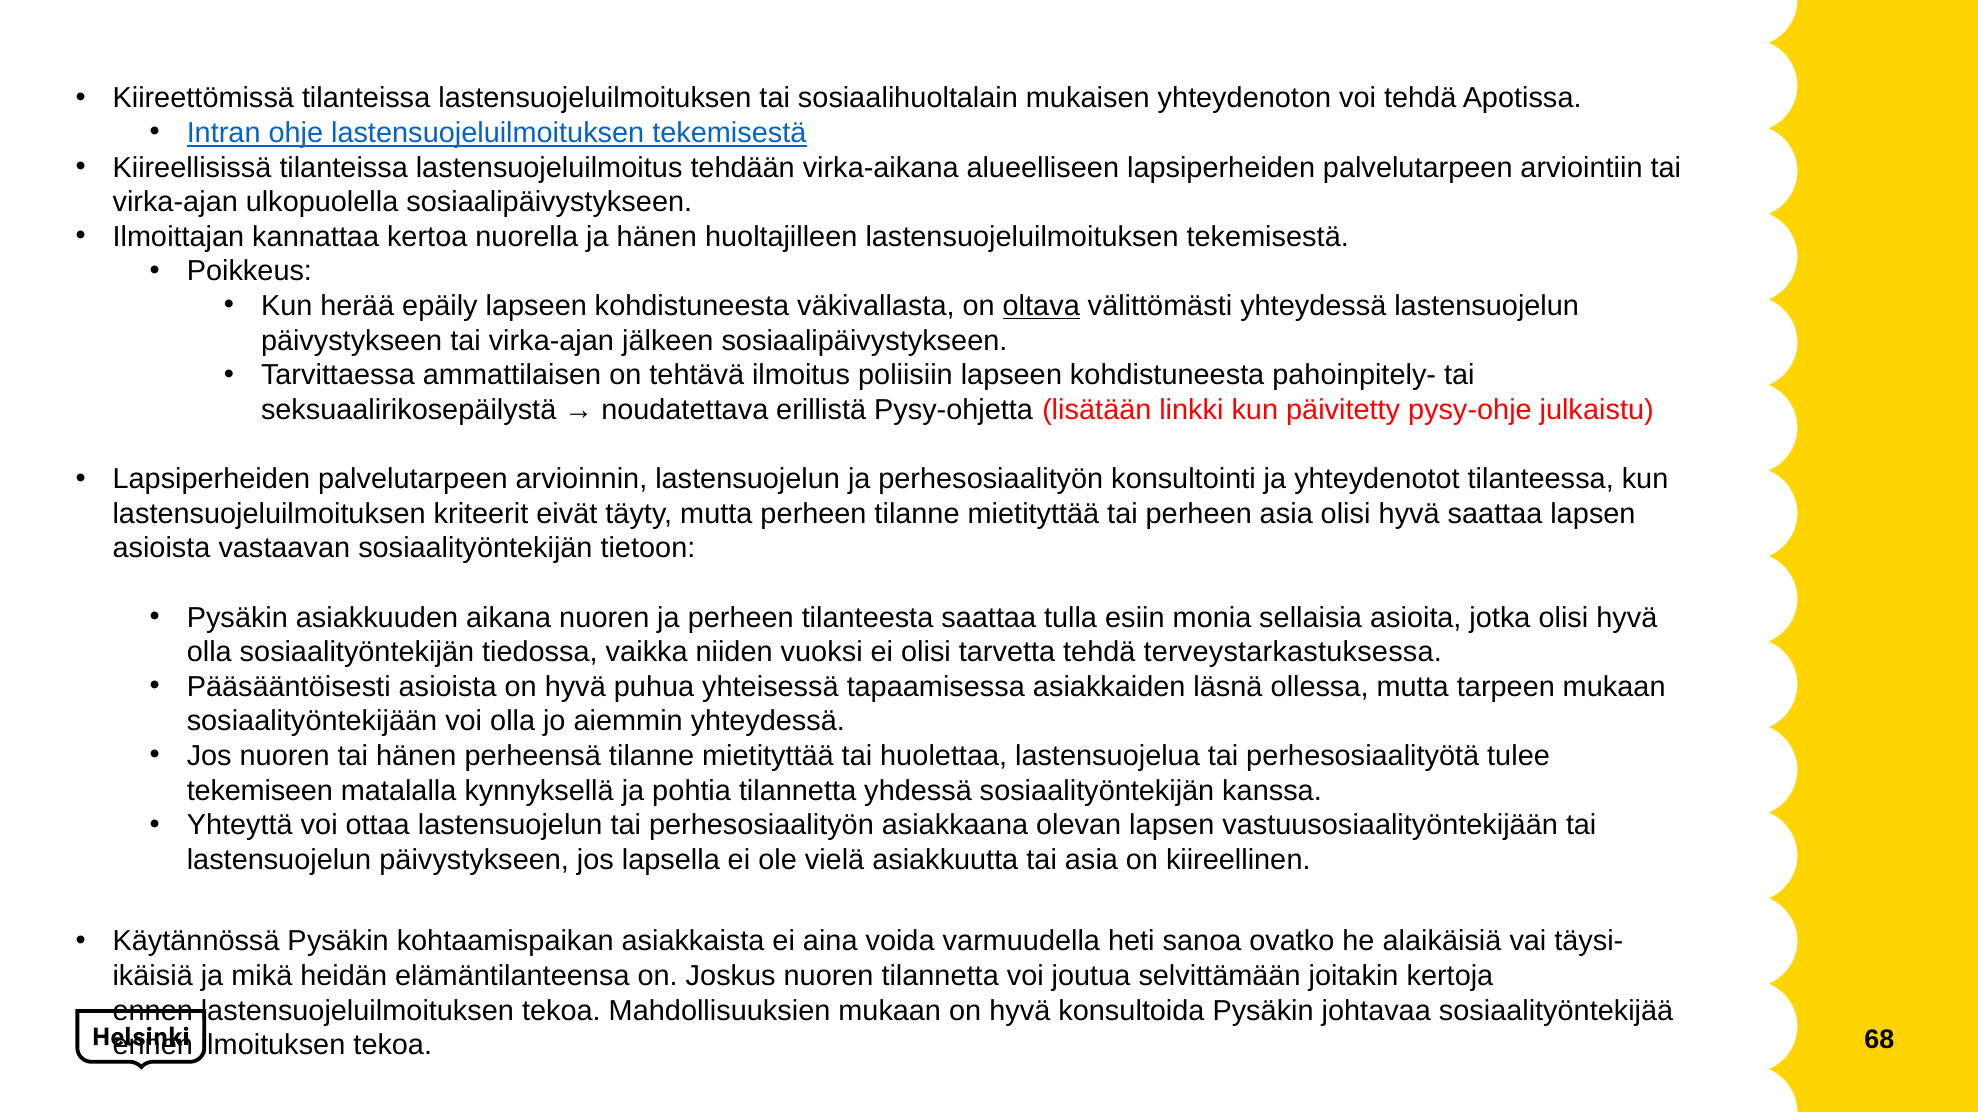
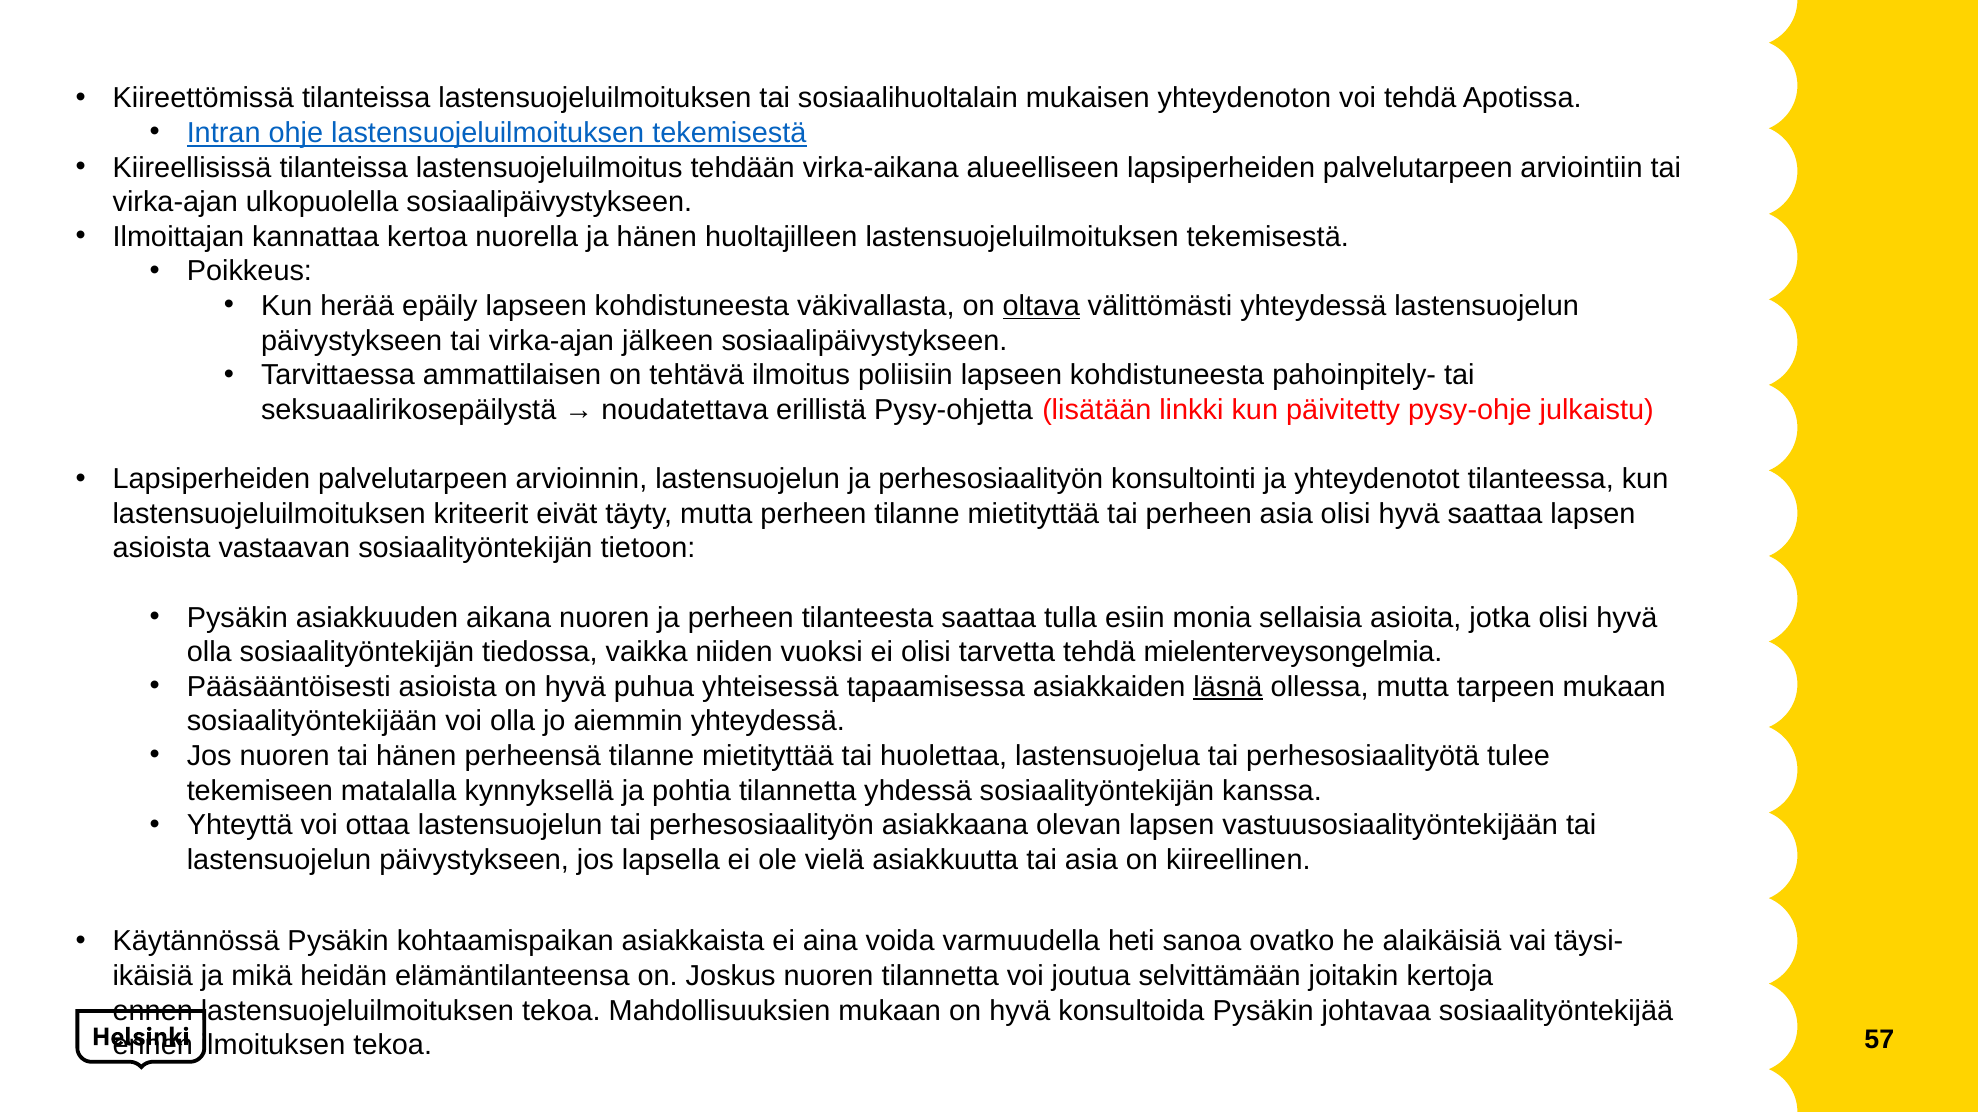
terveystarkastuksessa: terveystarkastuksessa -> mielenterveysongelmia (1293, 652)
läsnä underline: none -> present (1228, 687)
68: 68 -> 57 (1879, 1040)
